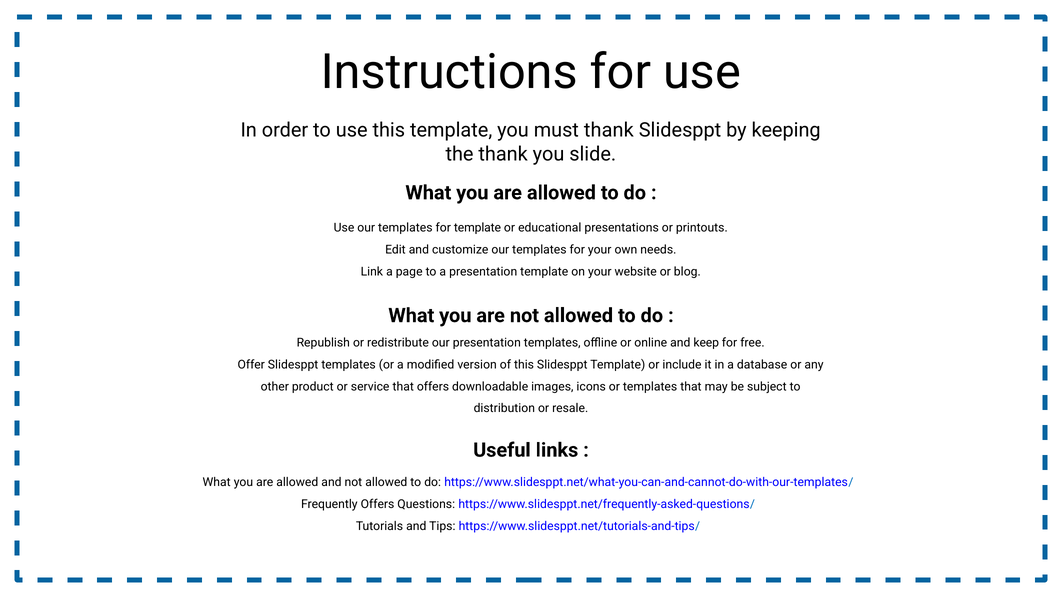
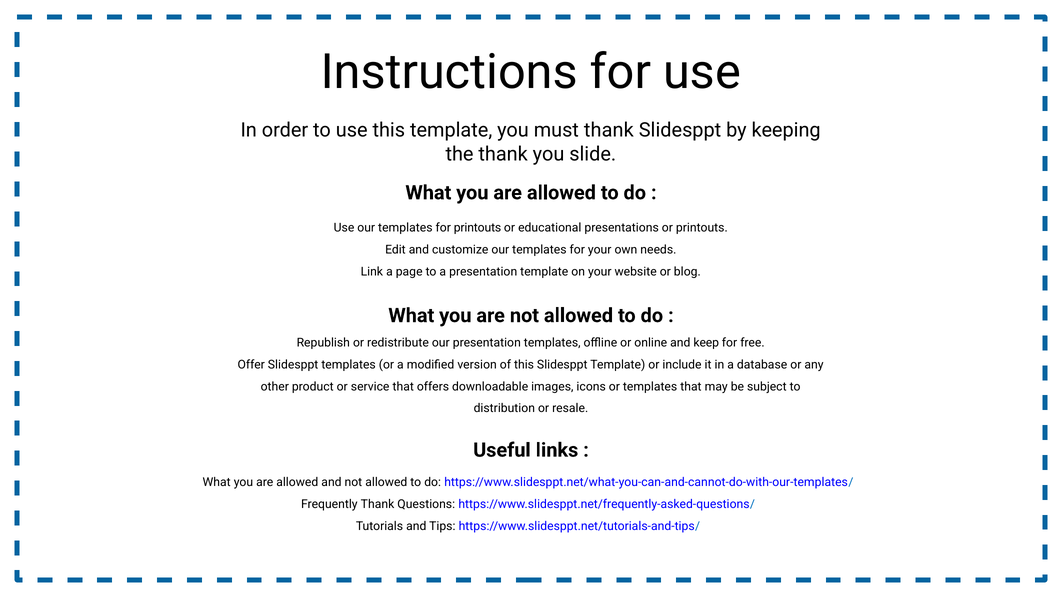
for template: template -> printouts (478, 228)
Frequently Offers: Offers -> Thank (378, 505)
